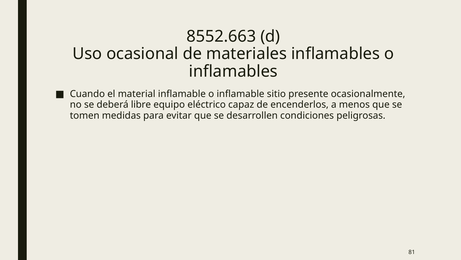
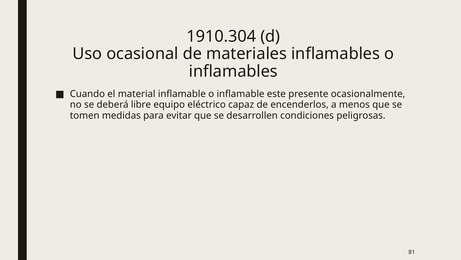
8552.663: 8552.663 -> 1910.304 (221, 36)
sitio: sitio -> este (276, 94)
